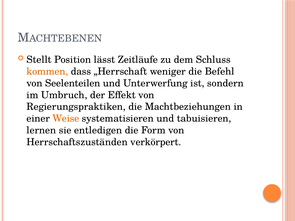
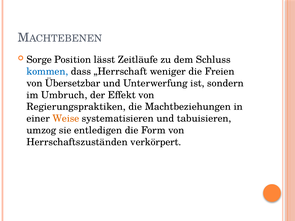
Stellt: Stellt -> Sorge (39, 60)
kommen colour: orange -> blue (47, 71)
Befehl: Befehl -> Freien (220, 71)
Seelenteilen: Seelenteilen -> Übersetzbar (73, 83)
lernen: lernen -> umzog (41, 130)
